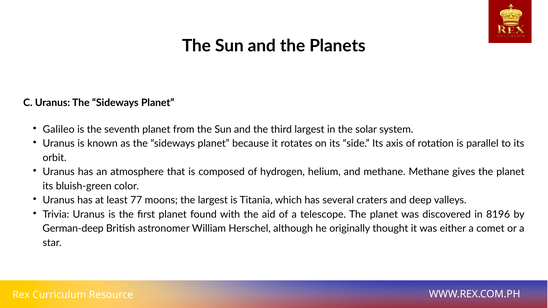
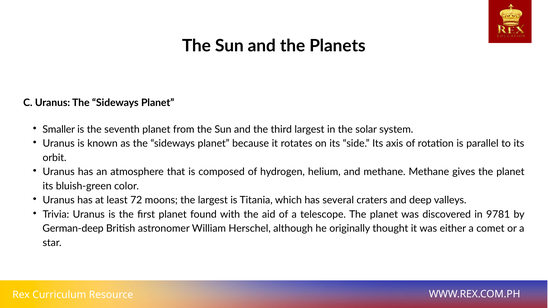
Galileo: Galileo -> Smaller (59, 129)
77: 77 -> 72 (136, 200)
8196: 8196 -> 9781 (498, 215)
